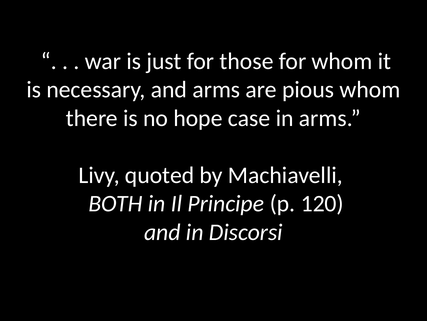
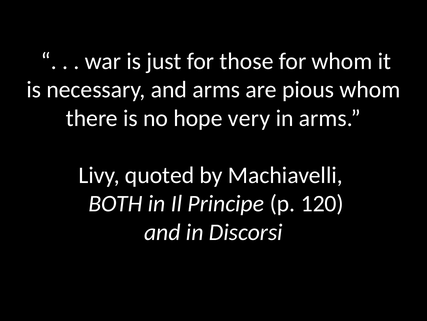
case: case -> very (249, 118)
